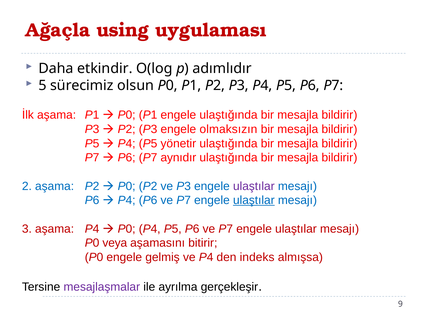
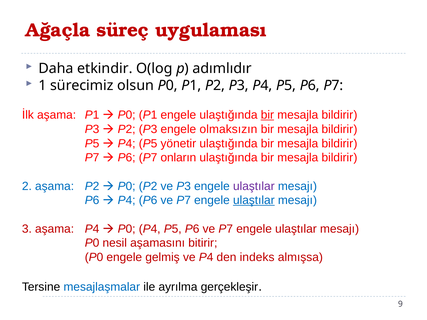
using: using -> süreç (123, 30)
5: 5 -> 1 (42, 86)
bir underline: none -> present (267, 115)
aynıdır: aynıdır -> onların (178, 158)
veya: veya -> nesil (115, 243)
mesajlaşmalar colour: purple -> blue (102, 287)
